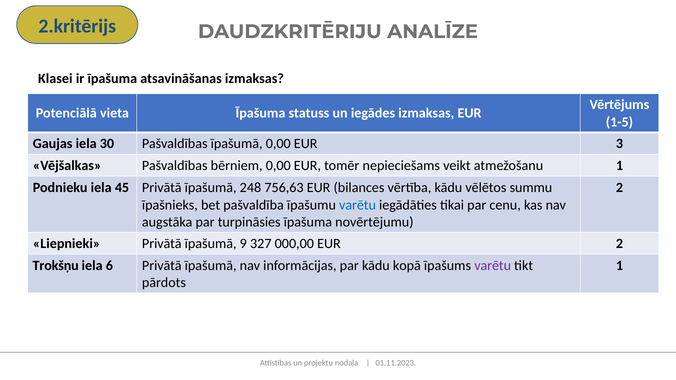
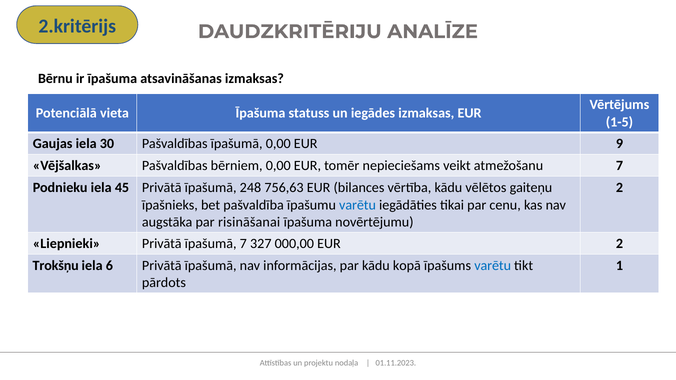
Klasei: Klasei -> Bērnu (55, 79)
3: 3 -> 9 (619, 144)
atmežošanu 1: 1 -> 7 (619, 166)
summu: summu -> gaiteņu (531, 188)
turpināsies: turpināsies -> risināšanai (249, 222)
īpašumā 9: 9 -> 7 (243, 244)
varētu colour: purple -> blue (493, 266)
